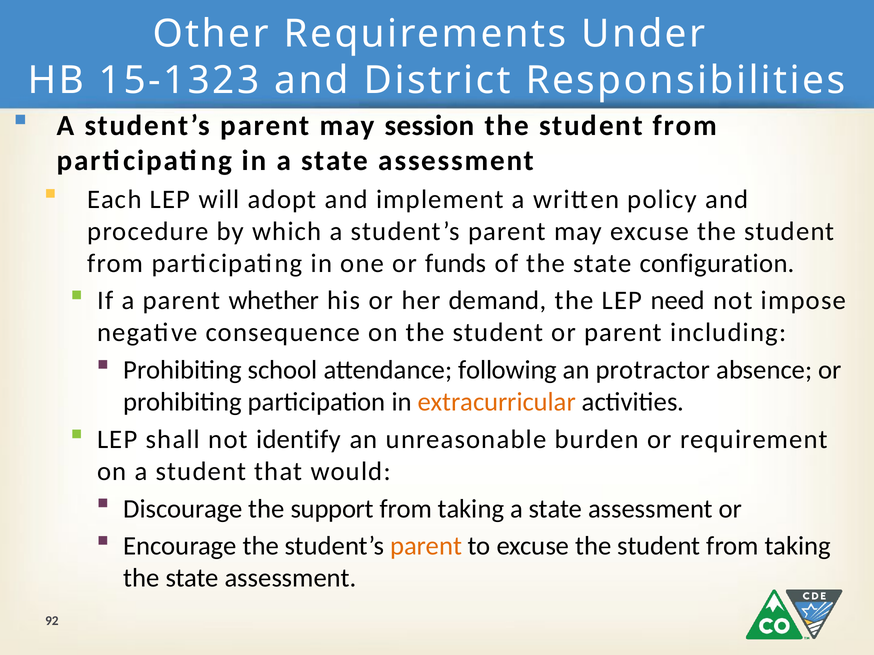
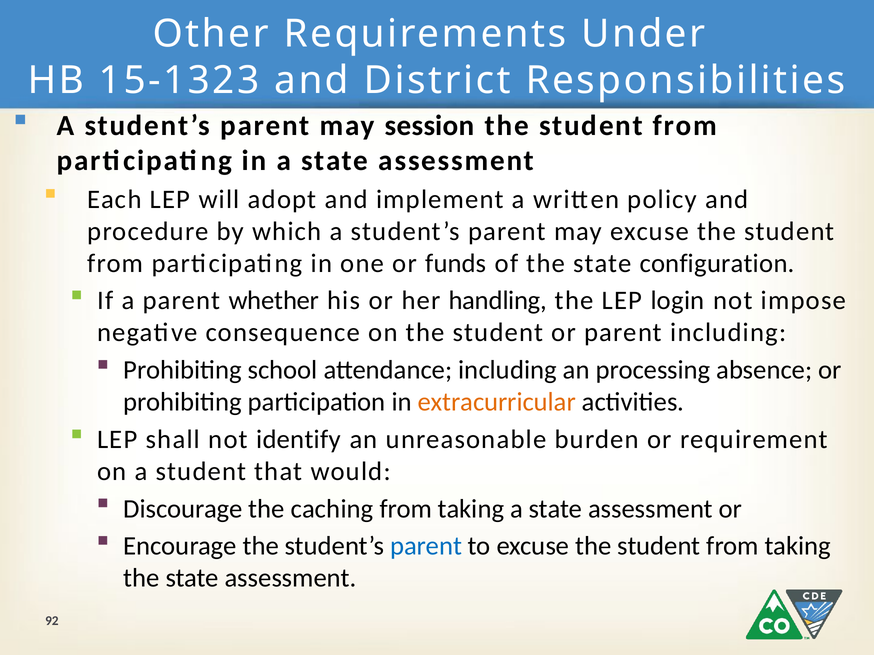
demand: demand -> handling (498, 301)
need: need -> login (678, 301)
attendance following: following -> including (508, 370)
protractor: protractor -> processing (653, 370)
support: support -> caching (332, 509)
parent colour: orange -> blue (426, 546)
